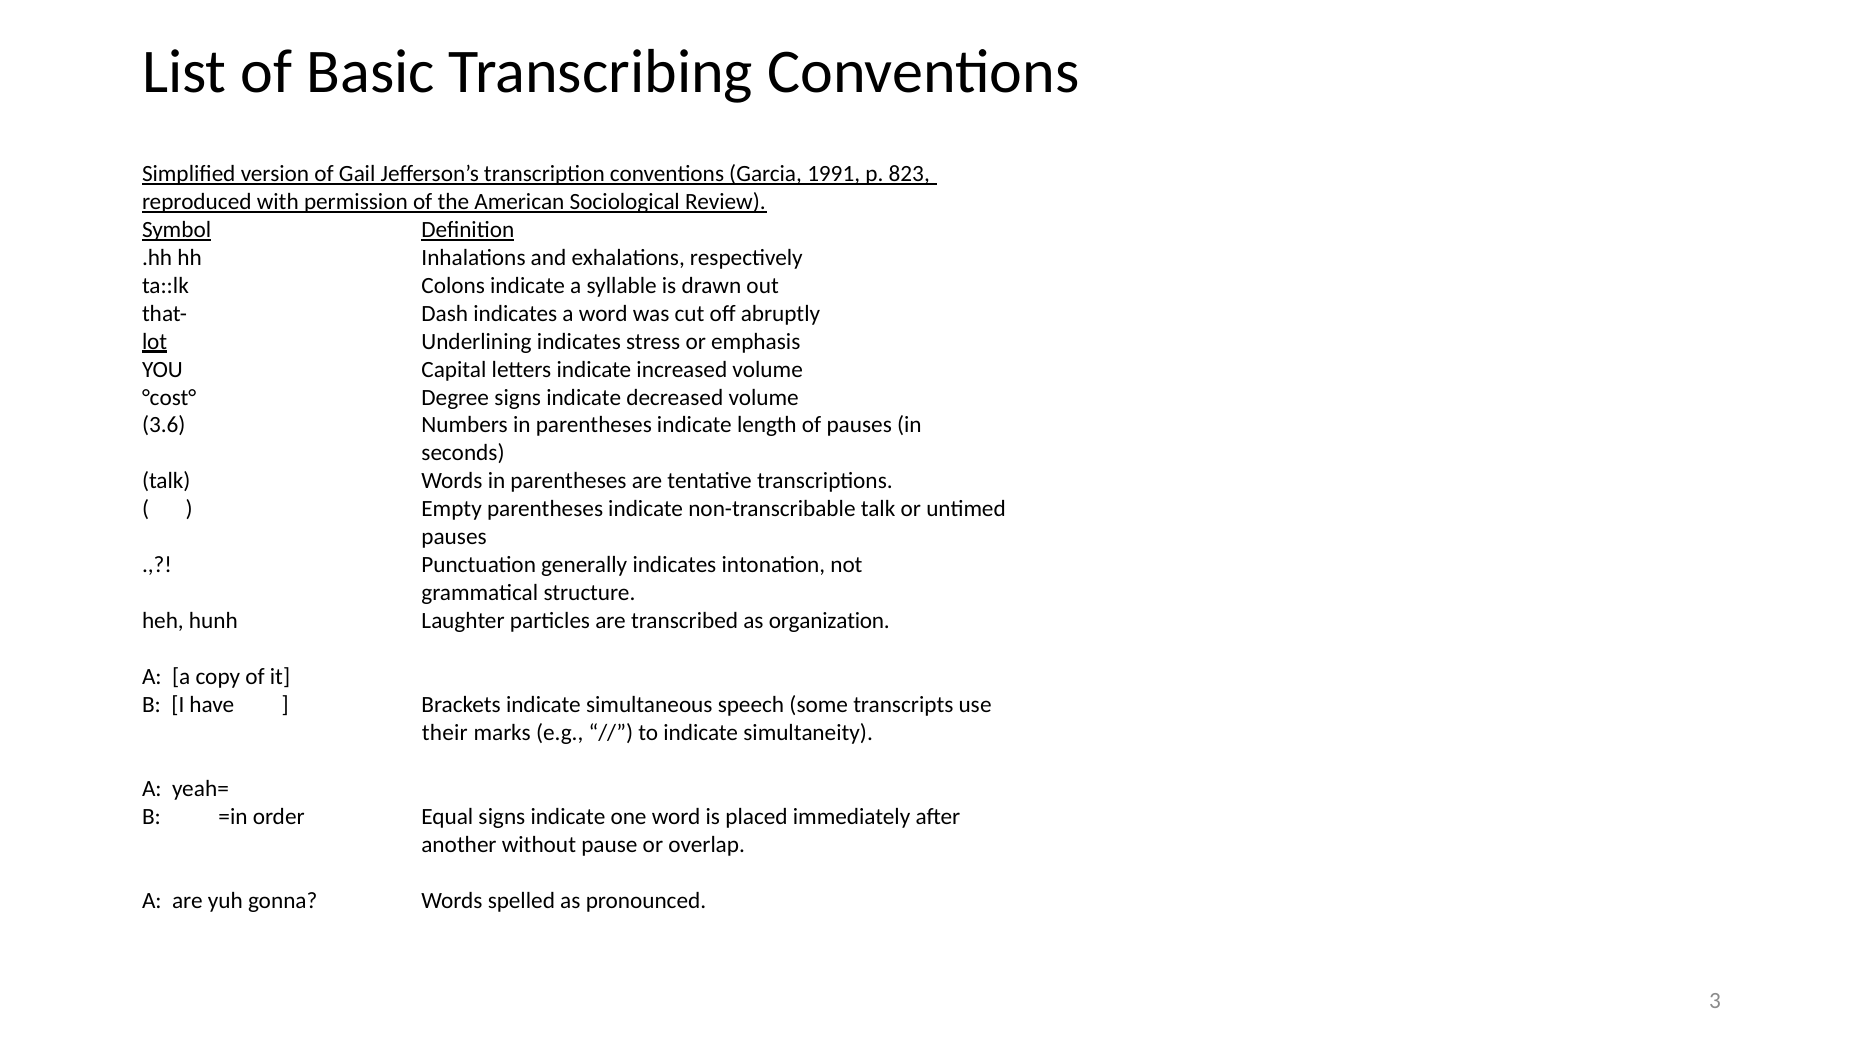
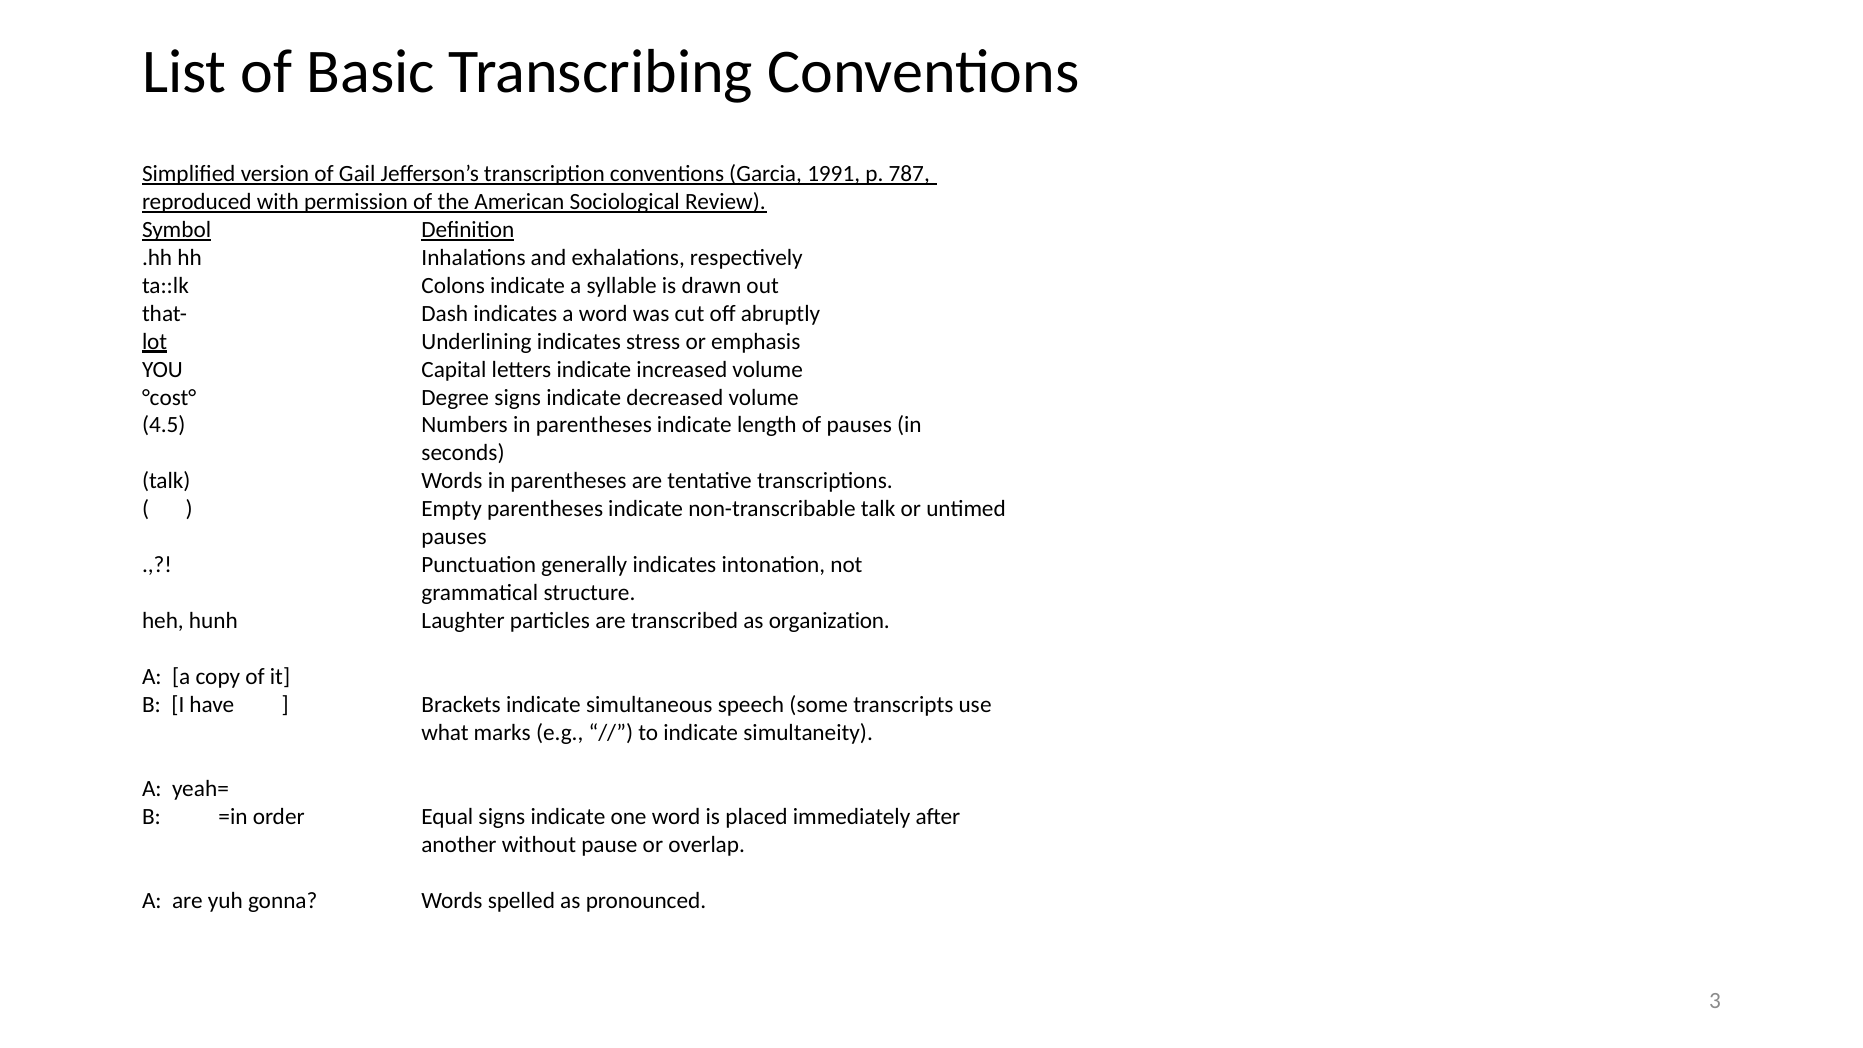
823: 823 -> 787 (909, 174)
3.6: 3.6 -> 4.5 (164, 425)
their: their -> what (445, 733)
